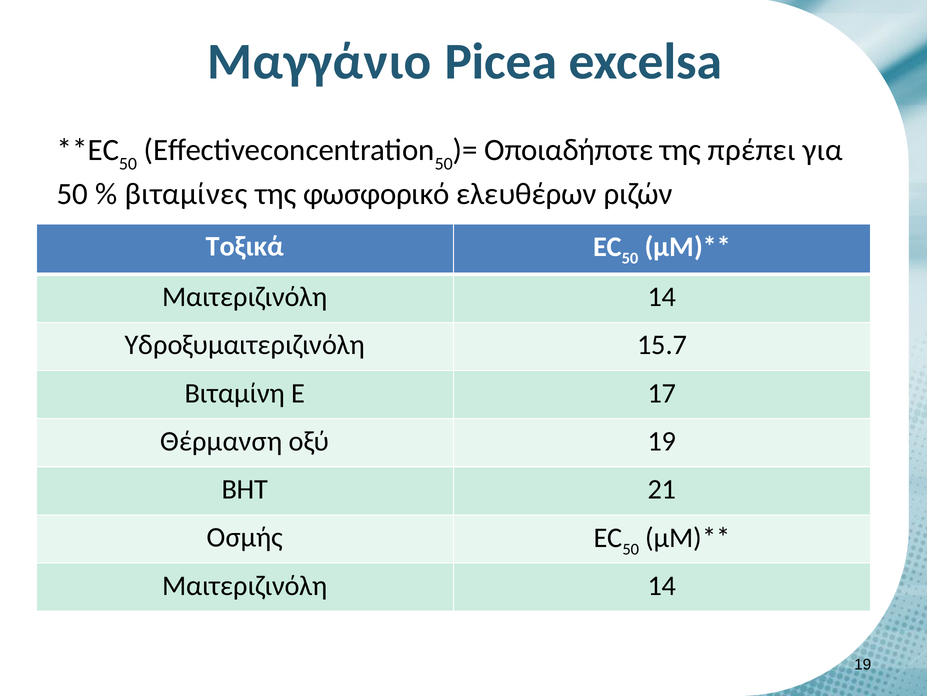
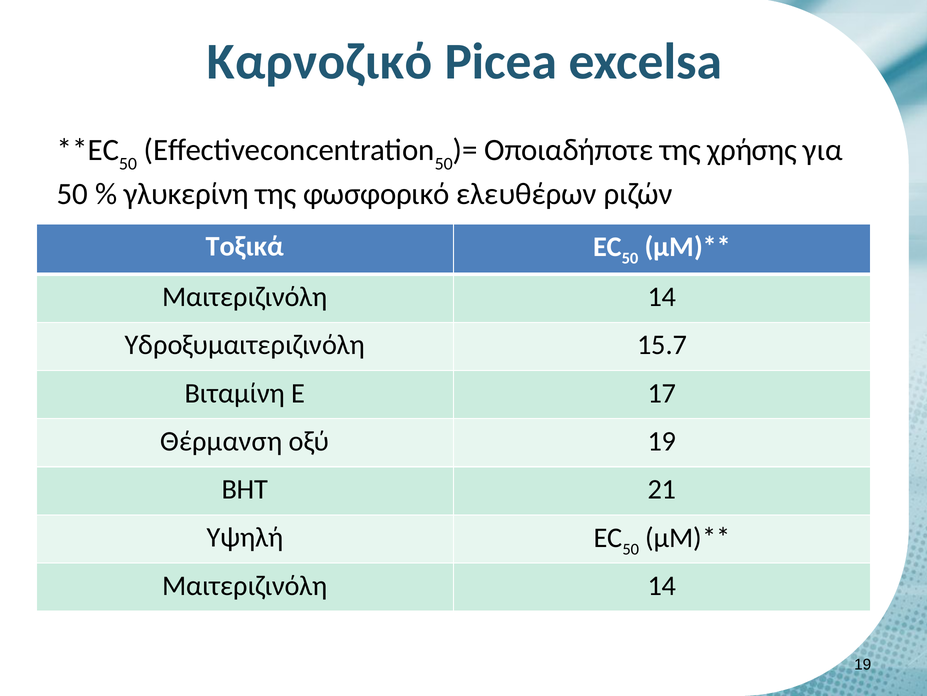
Μαγγάνιο: Μαγγάνιο -> Καρνοζικό (320, 61)
πρέπει: πρέπει -> χρήσης (752, 150)
βιταμίνες: βιταμίνες -> γλυκερίνη (186, 194)
Οσμής: Οσμής -> Yψηλή (245, 537)
